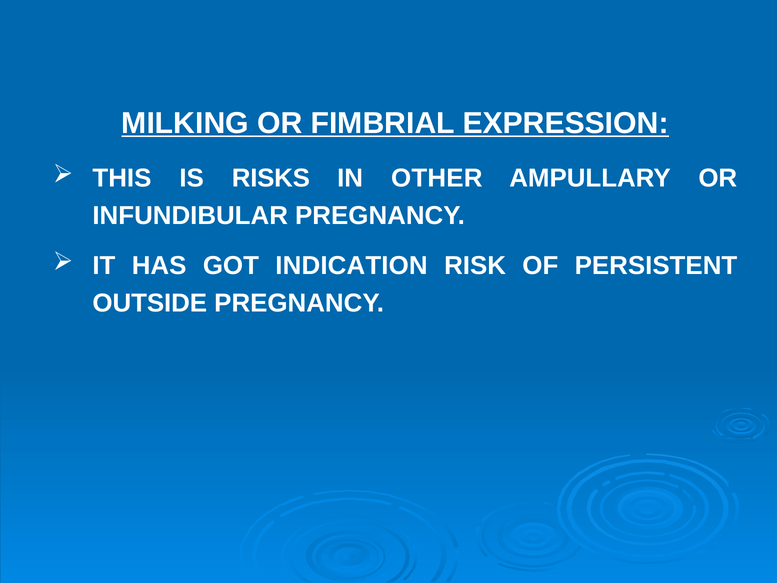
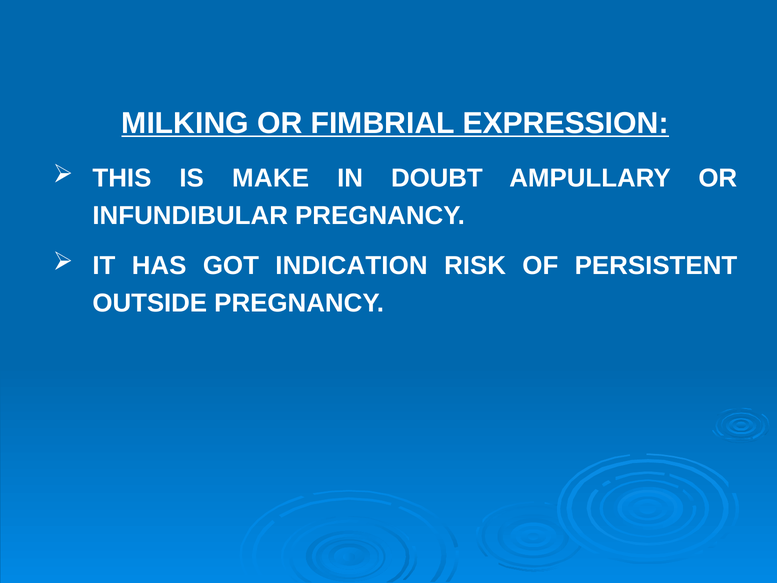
RISKS: RISKS -> MAKE (271, 178)
OTHER: OTHER -> DOUBT (437, 178)
